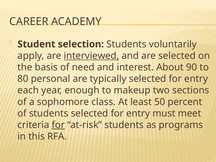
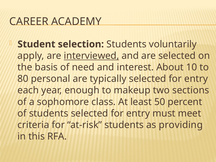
90: 90 -> 10 (192, 67)
for underline: present -> none (58, 125)
programs: programs -> providing (181, 125)
